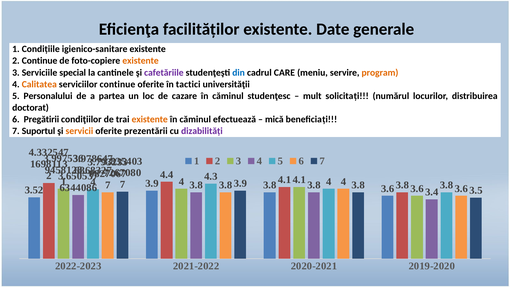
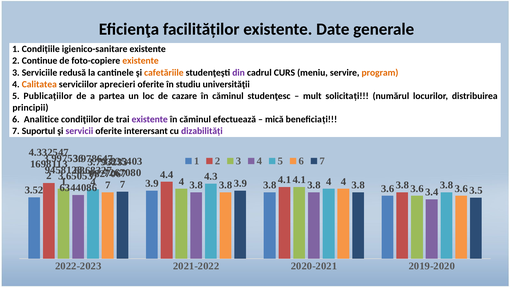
special: special -> redusă (73, 72)
cafetăriile colour: purple -> orange (164, 72)
din colour: blue -> purple (239, 72)
CARE: CARE -> CURS (284, 72)
serviciilor continue: continue -> aprecieri (117, 84)
tactici: tactici -> studiu (188, 84)
Personalului: Personalului -> Publicaţiilor (48, 96)
doctorat: doctorat -> principii (30, 108)
Pregătirii: Pregătirii -> Analitice (41, 119)
existente colour: orange -> purple (150, 119)
servicii colour: orange -> purple (79, 131)
prezentării: prezentării -> interersant (146, 131)
